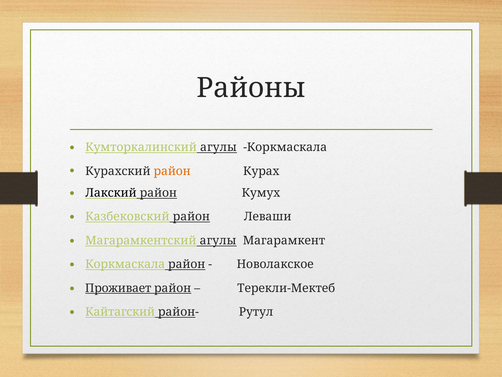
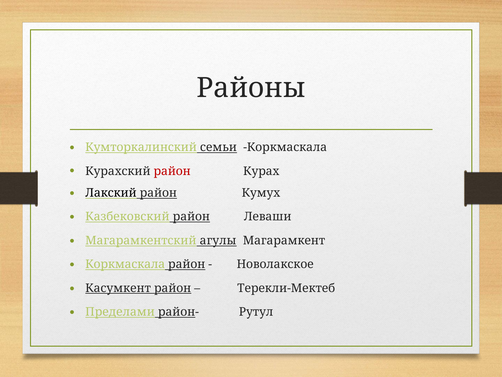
Кумторкалинский агулы: агулы -> семьи (218, 147)
район colour: orange -> red (172, 171)
Проживает: Проживает -> Касумкент (118, 288)
Кайтагский: Кайтагский -> Пределами (120, 311)
